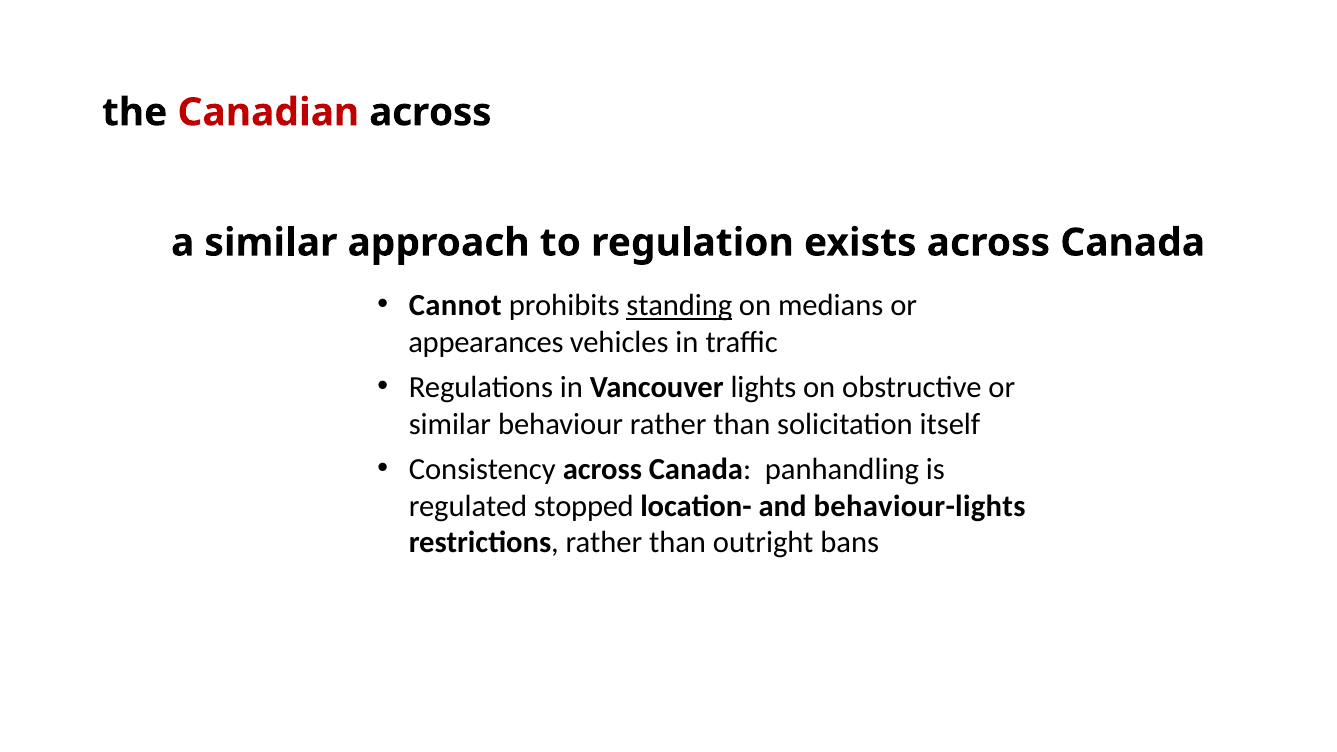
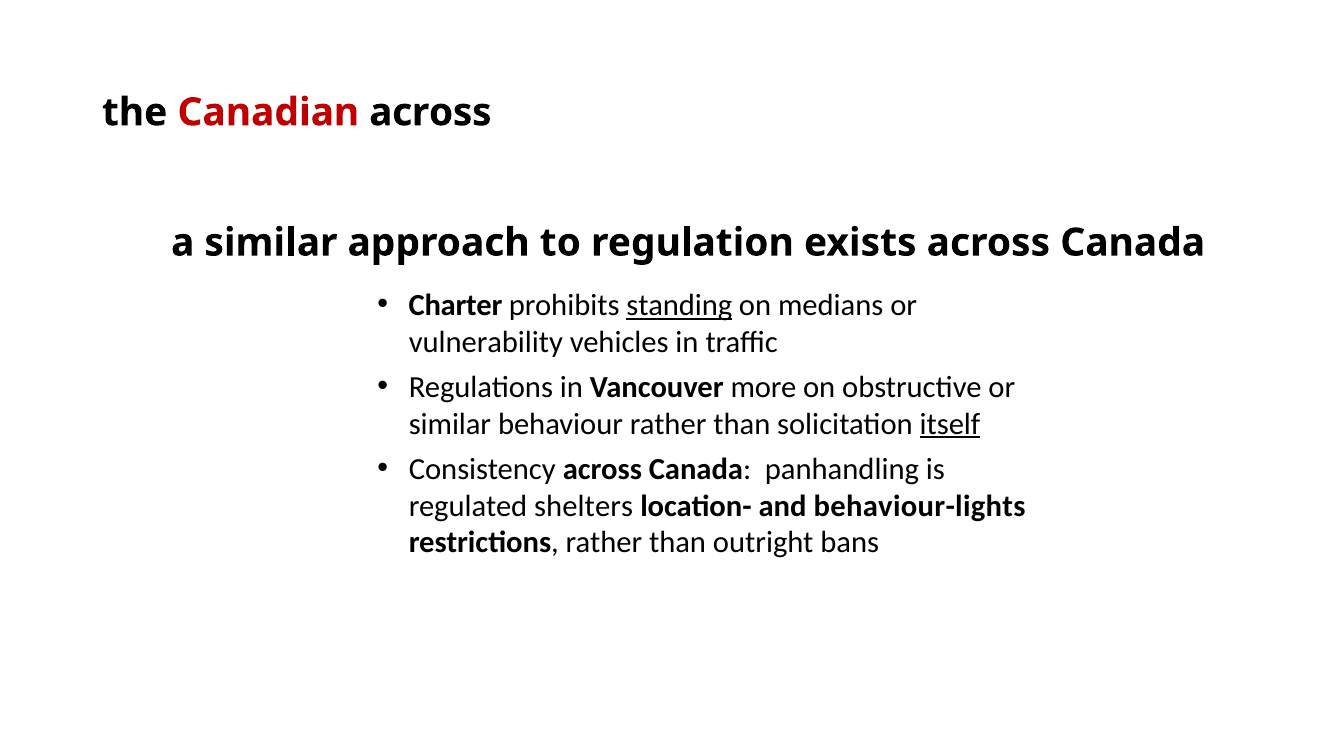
Cannot: Cannot -> Charter (456, 305)
appearances: appearances -> vulnerability (486, 342)
lights: lights -> more (764, 387)
itself underline: none -> present (950, 424)
stopped: stopped -> shelters (584, 506)
